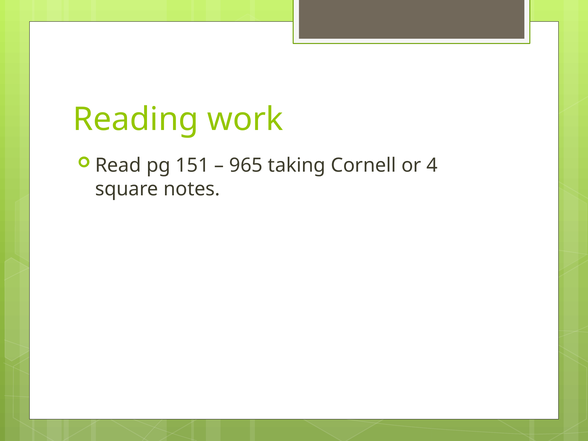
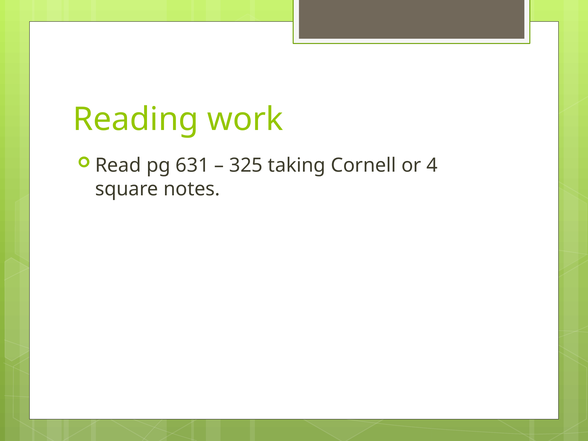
151: 151 -> 631 (192, 166)
965: 965 -> 325 (246, 166)
